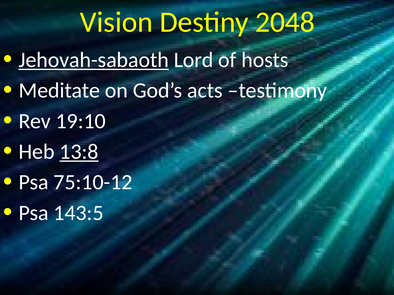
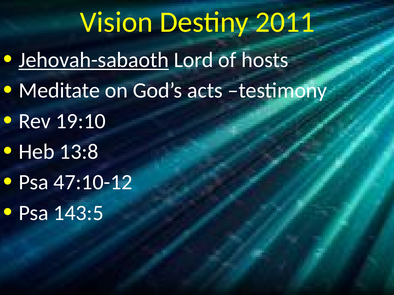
2048: 2048 -> 2011 (285, 22)
13:8 underline: present -> none (79, 152)
75:10-12: 75:10-12 -> 47:10-12 (93, 183)
